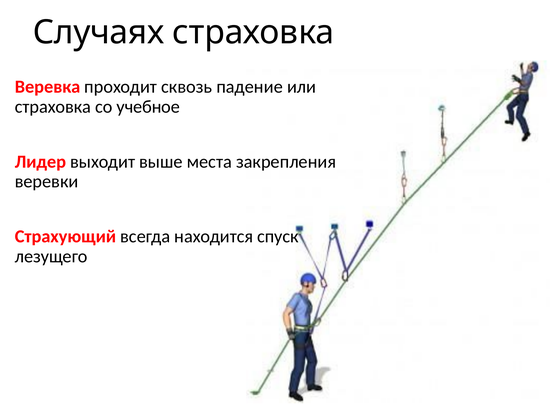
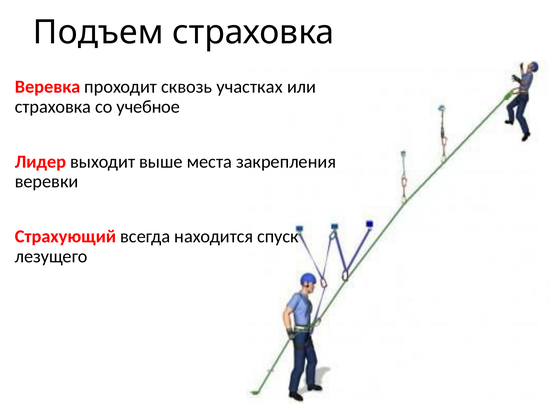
Случаях: Случаях -> Подъем (98, 32)
падение: падение -> участках (250, 87)
